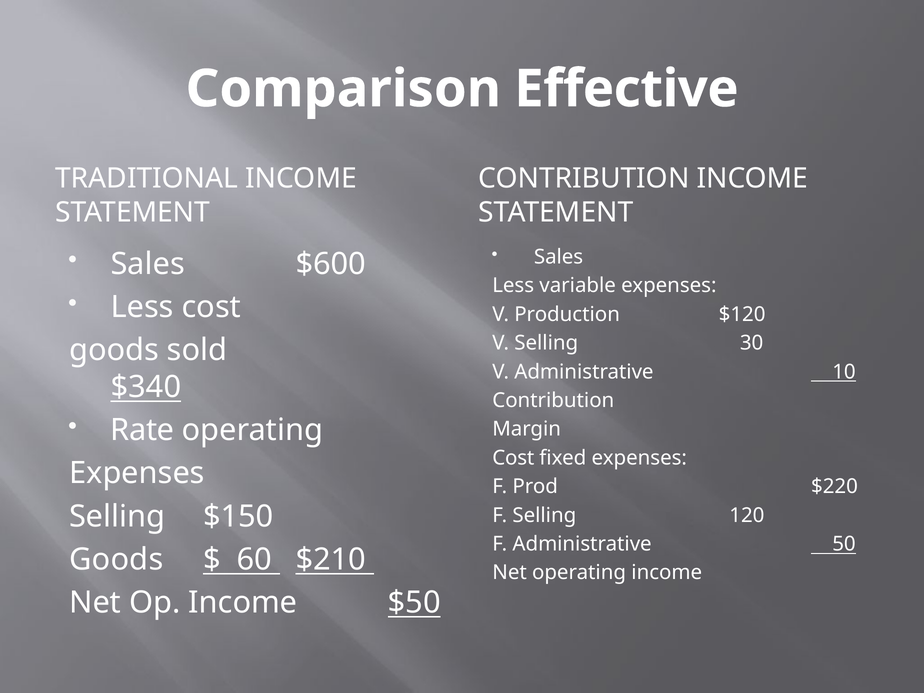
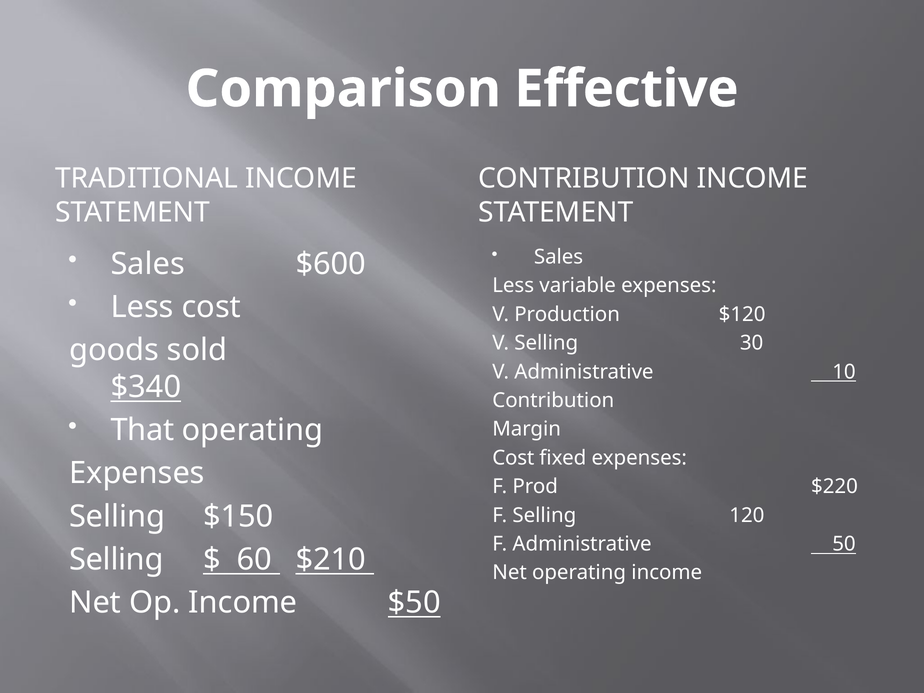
Rate: Rate -> That (142, 430)
Goods: Goods -> Selling (116, 560)
